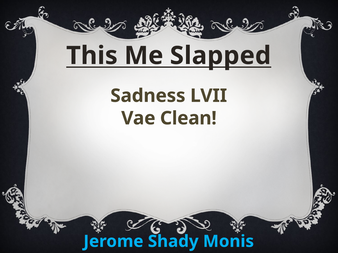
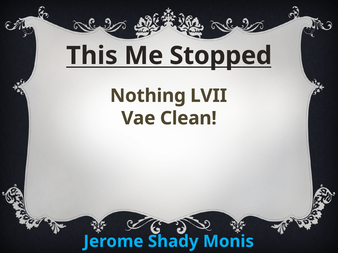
Slapped: Slapped -> Stopped (221, 56)
Sadness: Sadness -> Nothing (148, 96)
